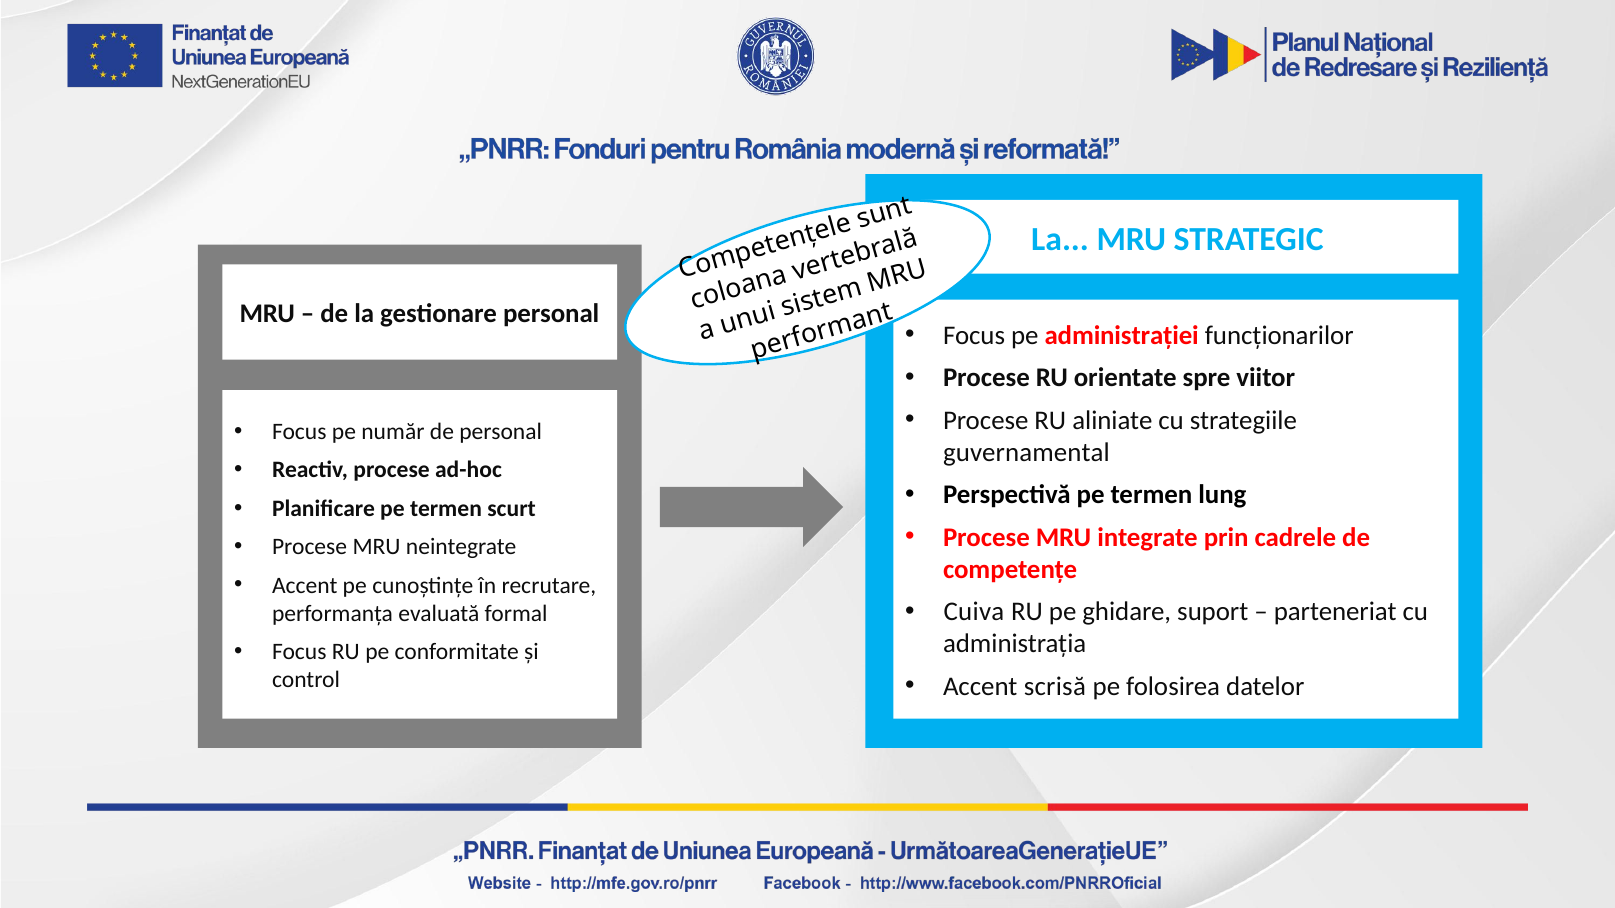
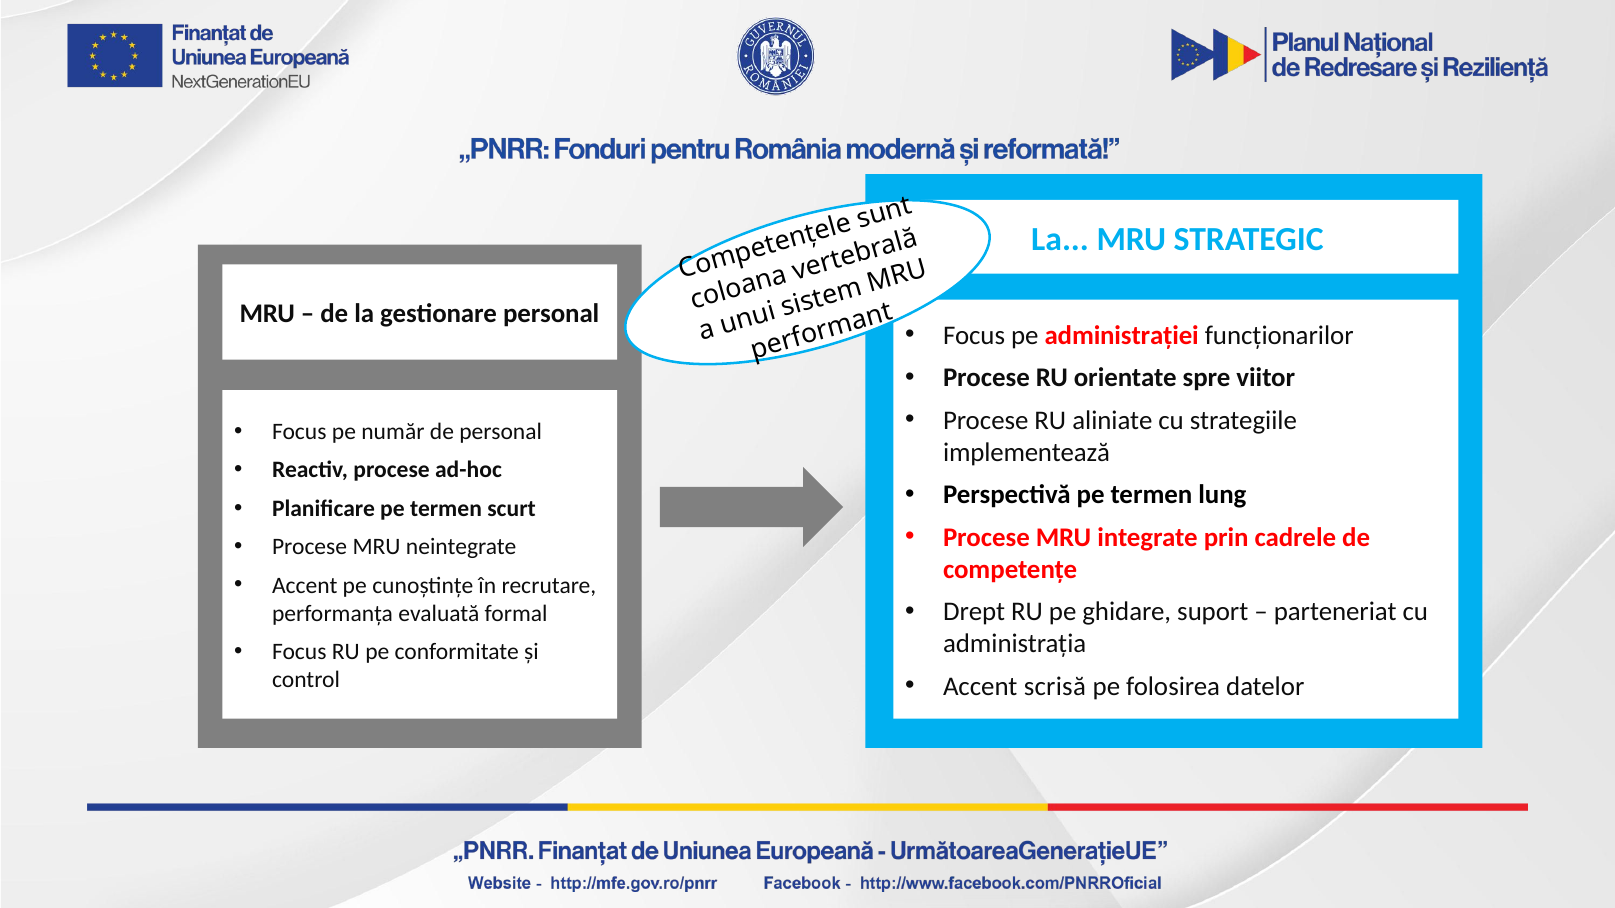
guvernamental: guvernamental -> implementează (1027, 453)
Cuiva: Cuiva -> Drept (974, 612)
